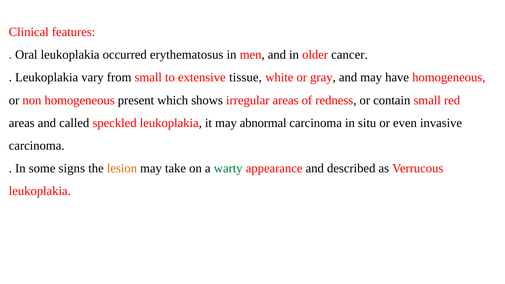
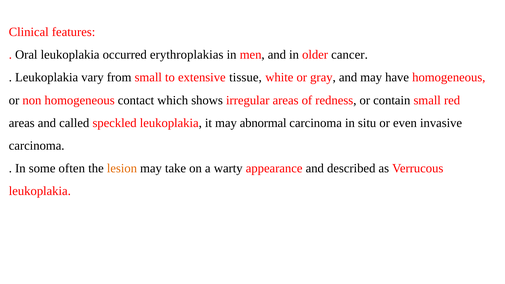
erythematosus: erythematosus -> erythroplakias (187, 55)
present: present -> contact (136, 100)
signs: signs -> often (72, 168)
warty colour: green -> black (228, 168)
